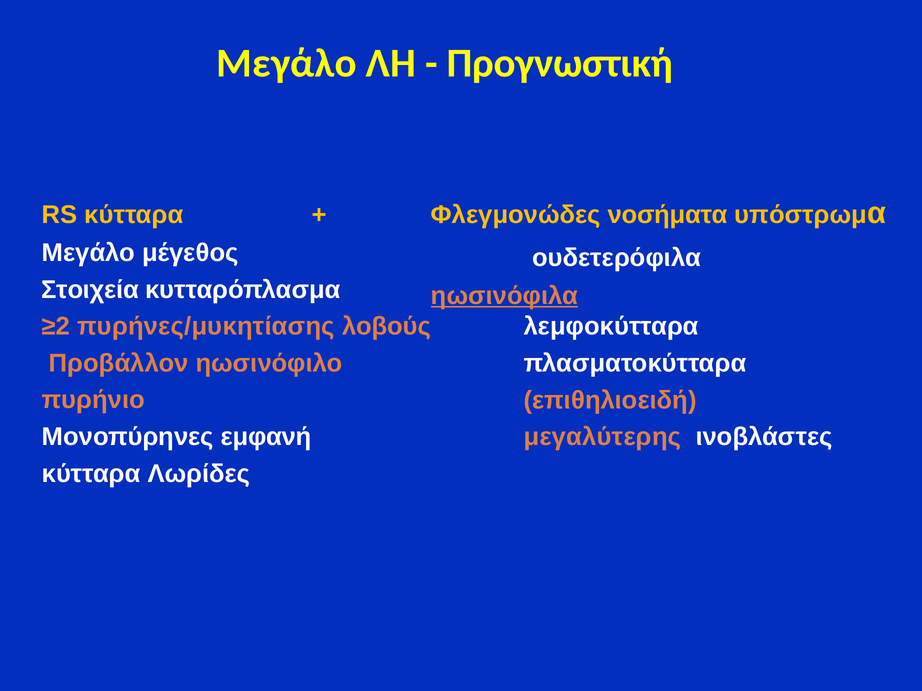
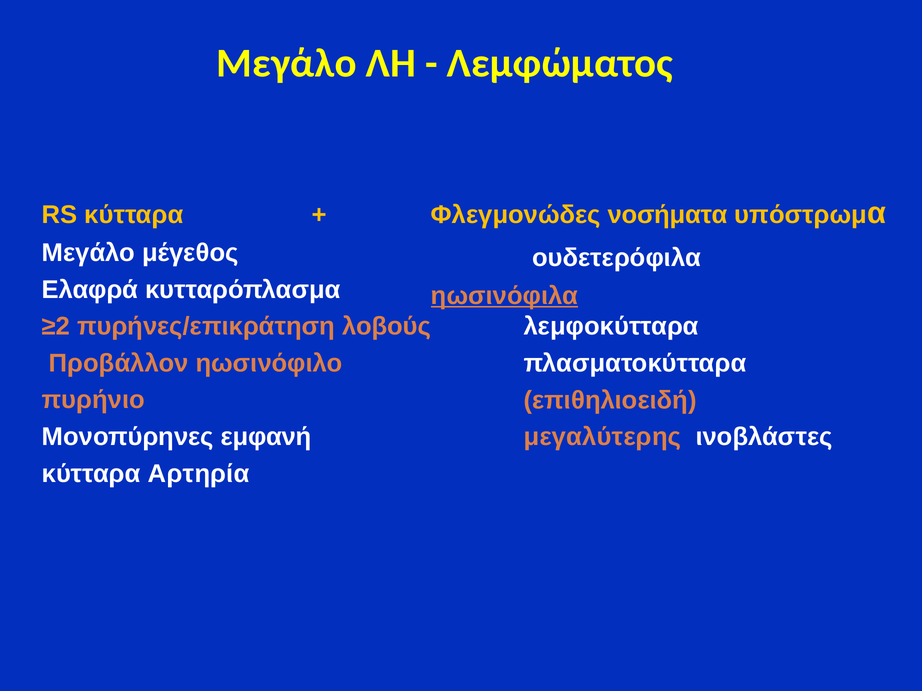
Προγνωστική: Προγνωστική -> Λεμφώματος (560, 63)
Στοιχεία: Στοιχεία -> Ελαφρά (90, 290)
πυρήνες/μυκητίασης: πυρήνες/μυκητίασης -> πυρήνες/επικράτηση (206, 327)
Λωρίδες: Λωρίδες -> Αρτηρία (199, 474)
